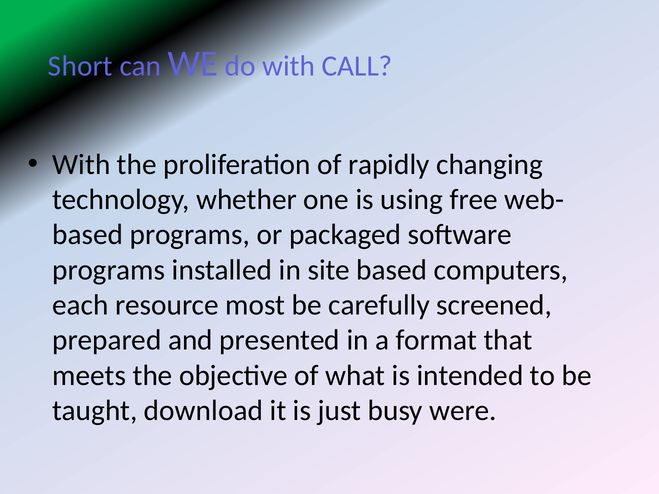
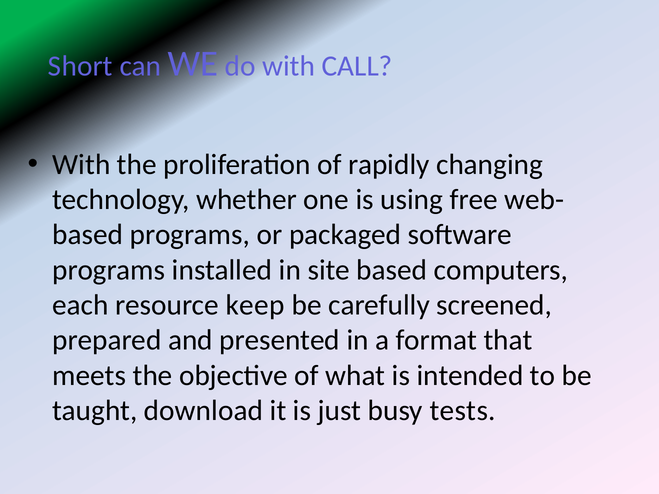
most: most -> keep (255, 305)
were: were -> tests (463, 411)
